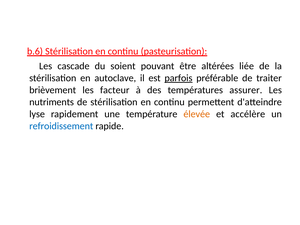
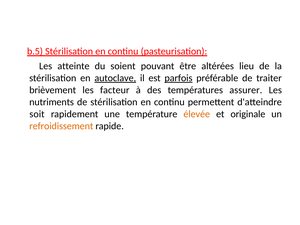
b.6: b.6 -> b.5 (35, 51)
cascade: cascade -> atteinte (73, 66)
liée: liée -> lieu (247, 66)
autoclave underline: none -> present (115, 78)
lyse: lyse -> soit (37, 114)
accélère: accélère -> originale (248, 114)
refroidissement colour: blue -> orange (61, 126)
